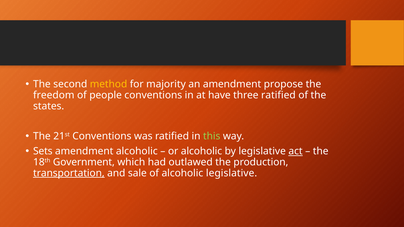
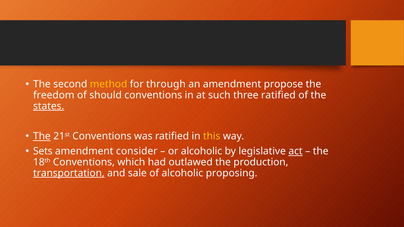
majority: majority -> through (166, 84)
people: people -> should (106, 95)
have: have -> such (219, 95)
states underline: none -> present (49, 106)
The underline: none -> present (42, 136)
this colour: light green -> yellow (212, 136)
amendment alcoholic: alcoholic -> consider (137, 151)
18th Government: Government -> Conventions (84, 162)
alcoholic legislative: legislative -> proposing (232, 173)
